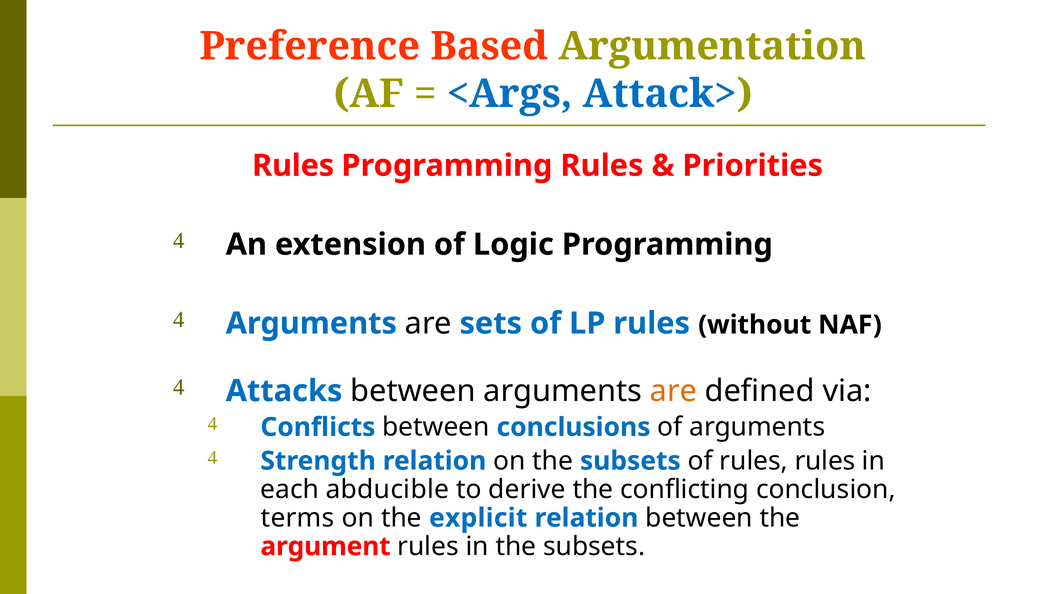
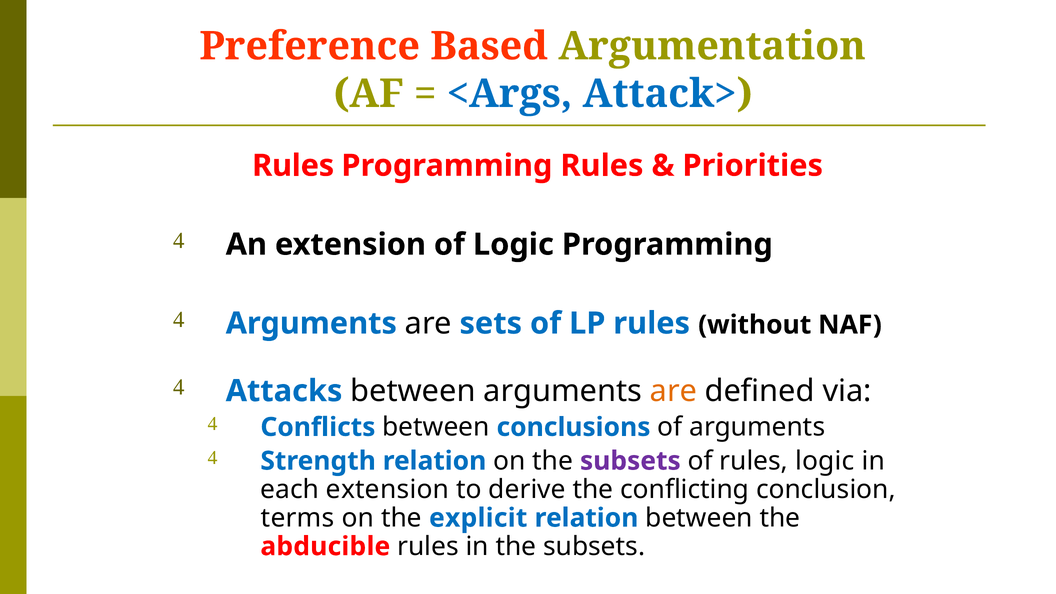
subsets colour: blue -> purple (630, 461)
rules rules: rules -> logic (825, 461)
each abducible: abducible -> extension (387, 489)
argument: argument -> abducible (325, 546)
